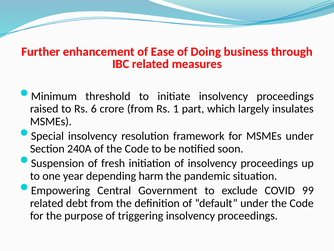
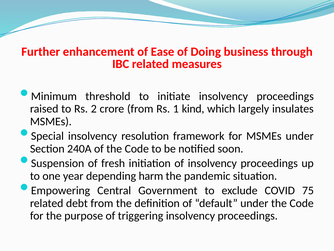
6: 6 -> 2 (94, 109)
part: part -> kind (193, 109)
99: 99 -> 75 (308, 190)
